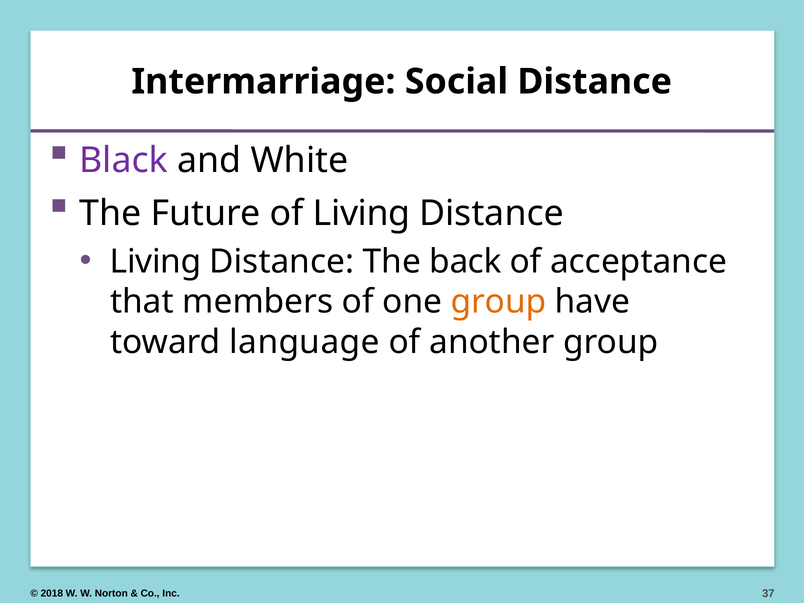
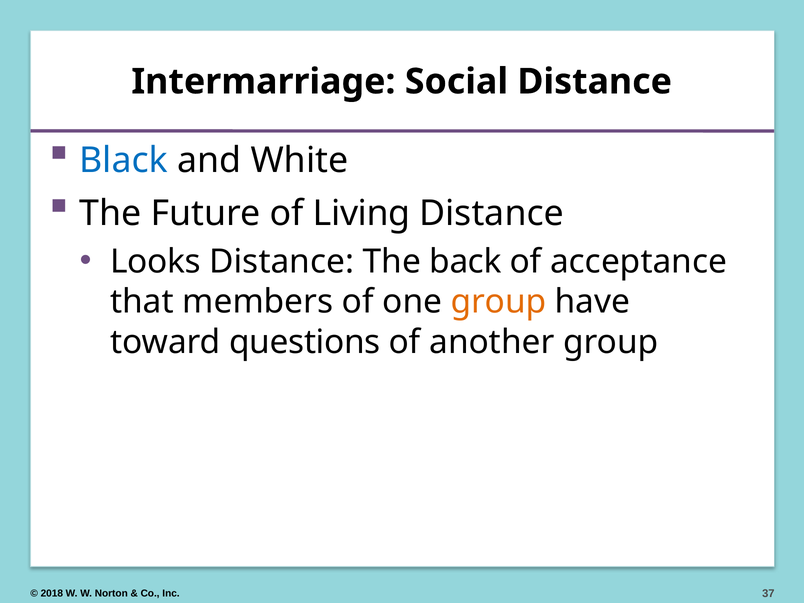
Black colour: purple -> blue (124, 161)
Living: Living -> Looks (156, 262)
language: language -> questions (305, 342)
